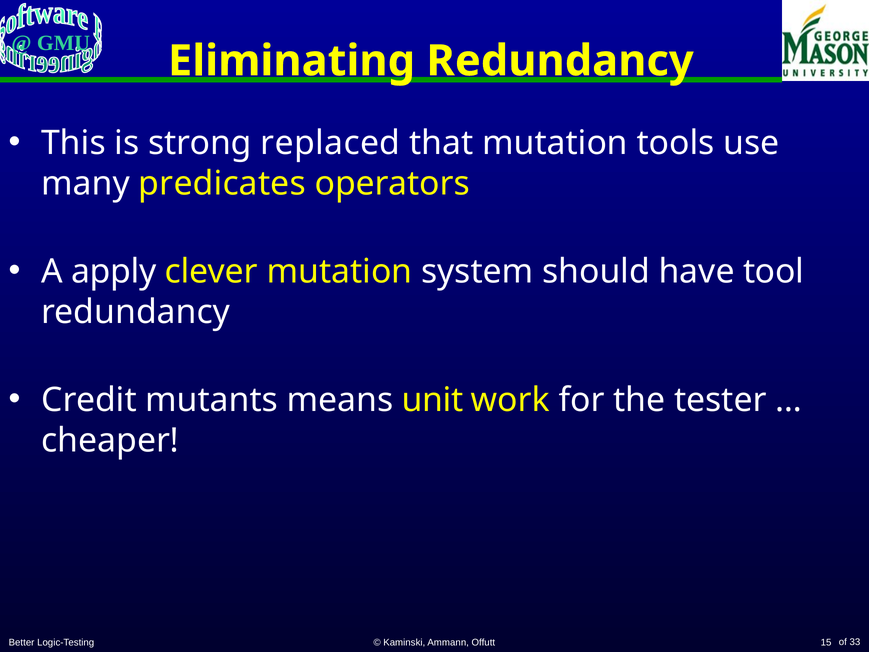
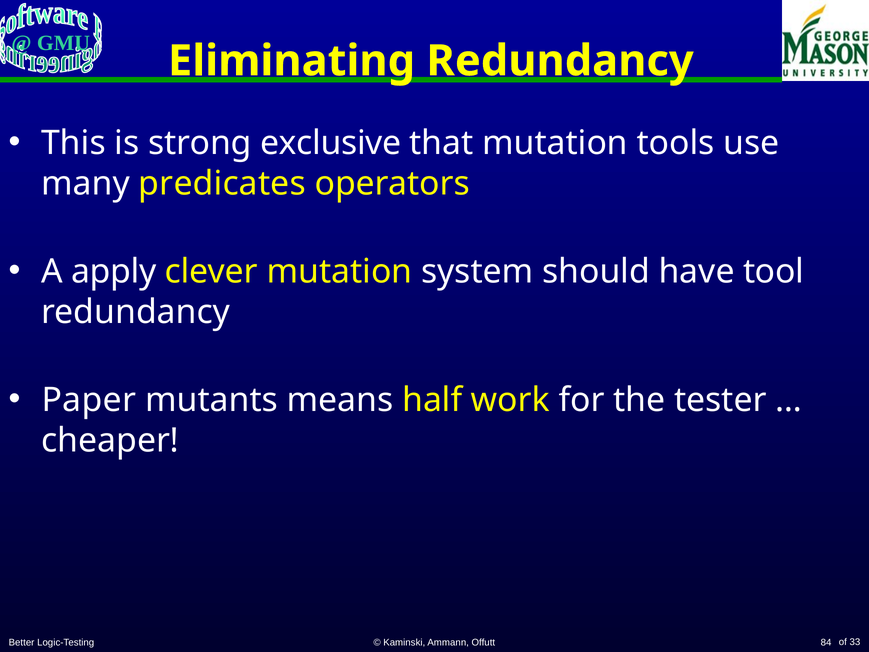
replaced: replaced -> exclusive (331, 143)
Credit: Credit -> Paper (89, 400)
unit: unit -> half (432, 400)
15: 15 -> 84 (826, 642)
